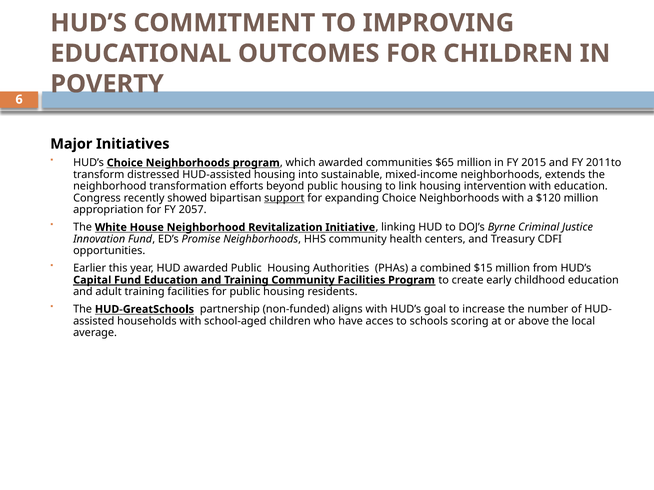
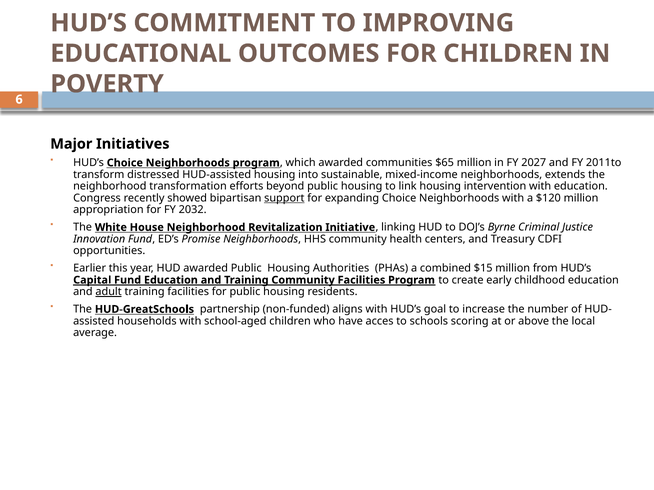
2015: 2015 -> 2027 (534, 163)
2057: 2057 -> 2032 (193, 210)
adult underline: none -> present (109, 292)
